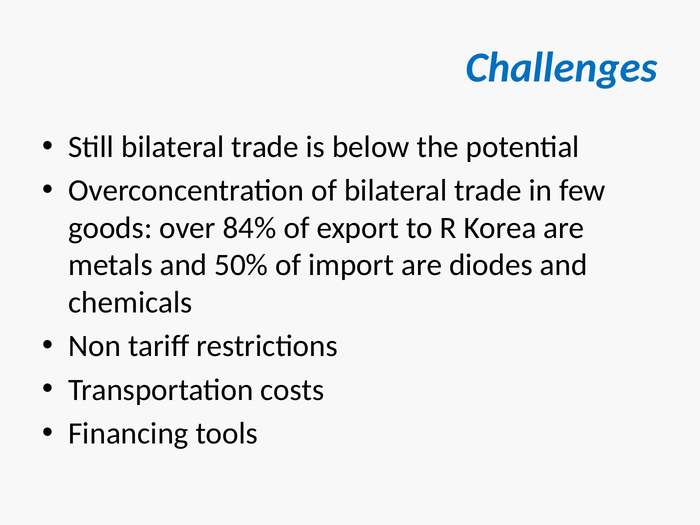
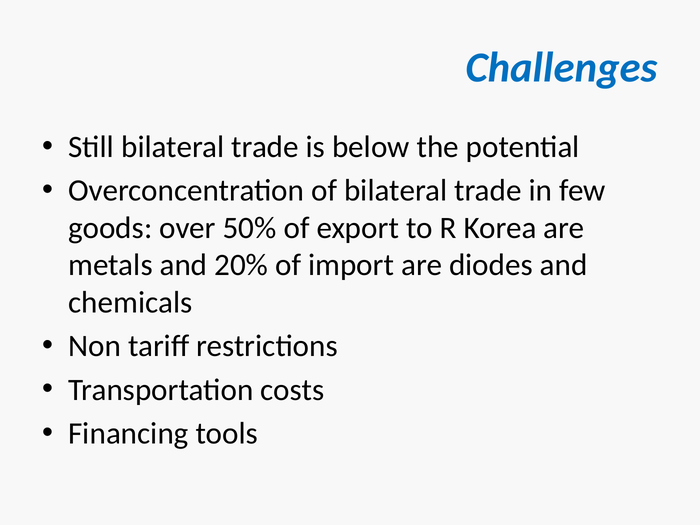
84%: 84% -> 50% (250, 228)
50%: 50% -> 20% (241, 265)
